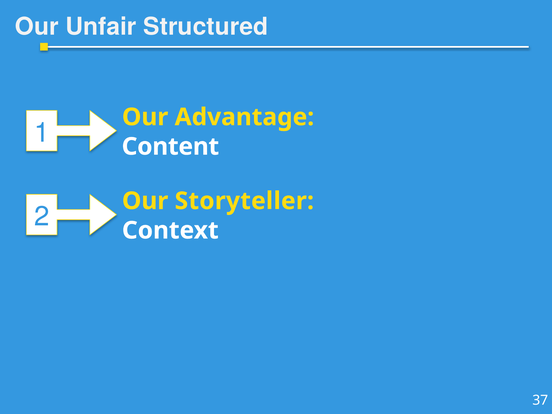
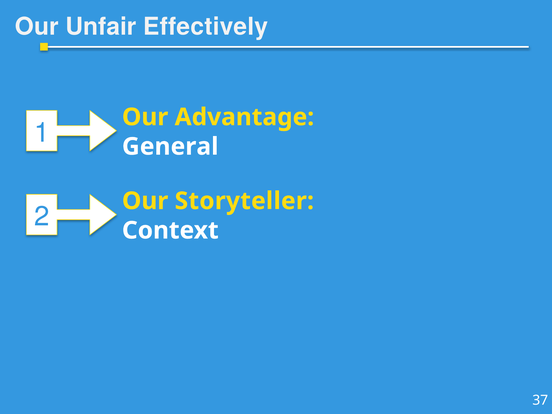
Structured: Structured -> Effectively (206, 27)
Content: Content -> General (170, 147)
